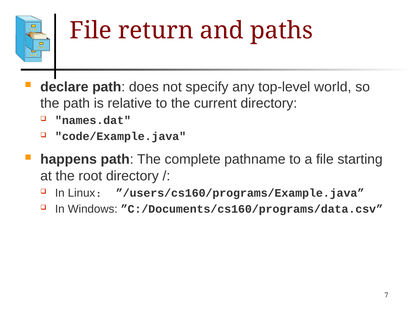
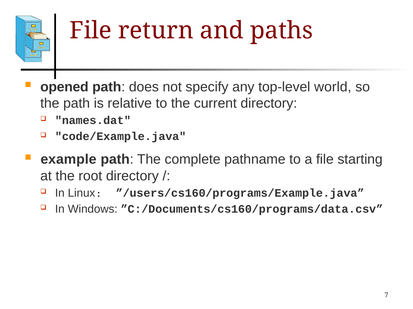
declare: declare -> opened (64, 87)
happens: happens -> example (68, 160)
